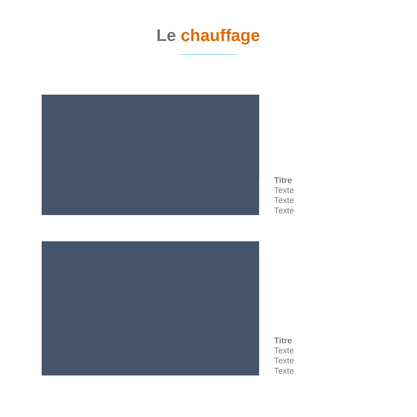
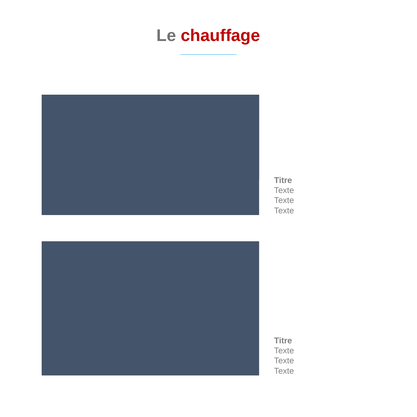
chauffage colour: orange -> red (221, 36)
